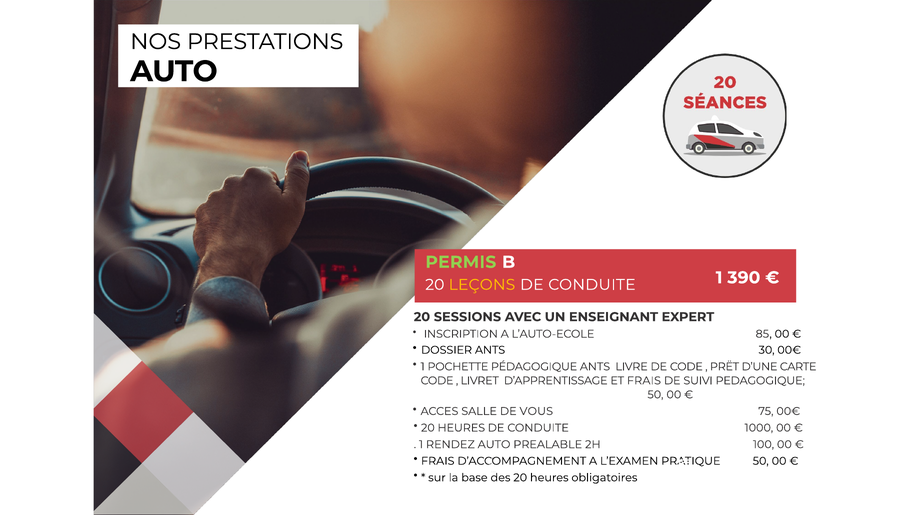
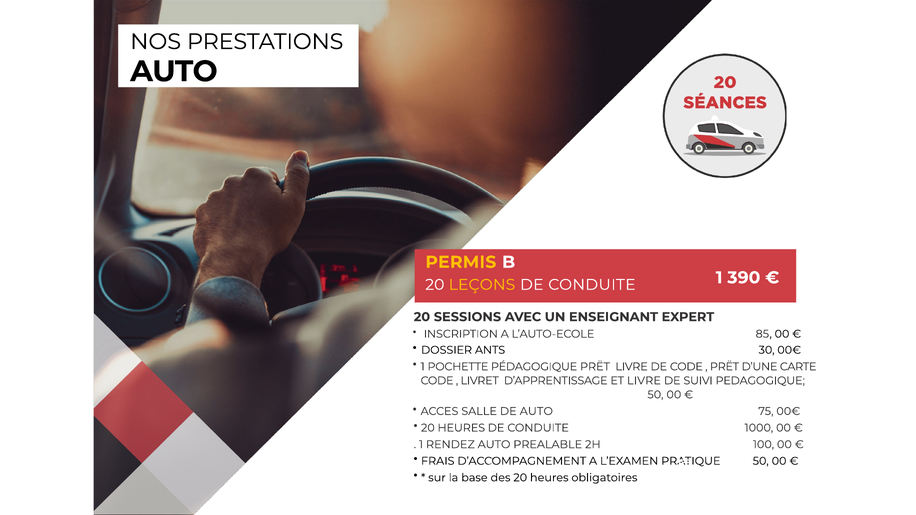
PERMIS colour: light green -> yellow (461, 262)
PÉDAGOGIQUE ANTS: ANTS -> PRËT (595, 367)
ET FRAIS: FRAIS -> LIVRE (644, 381)
DE VOUS: VOUS -> AUTO (536, 411)
